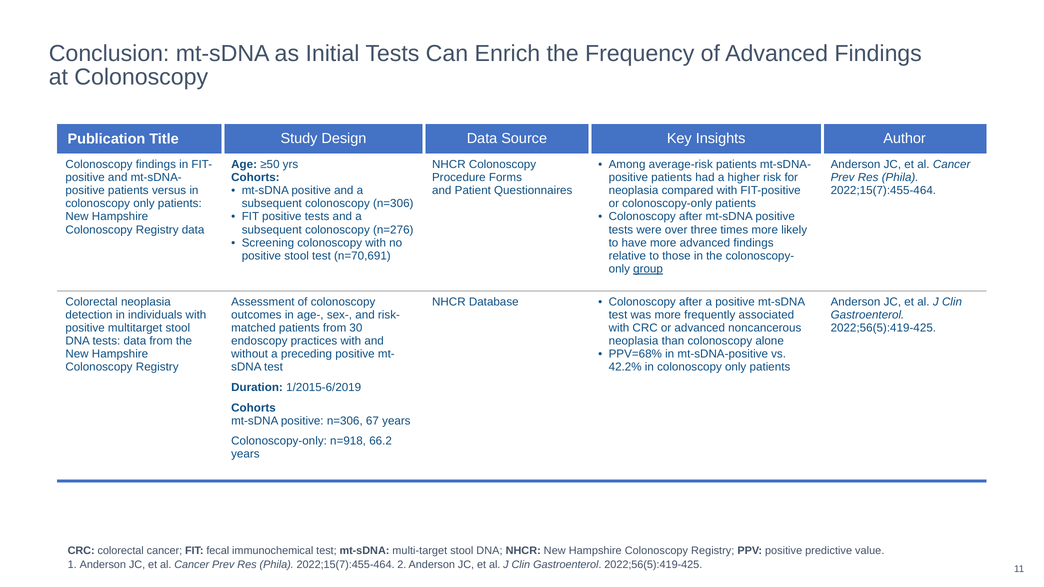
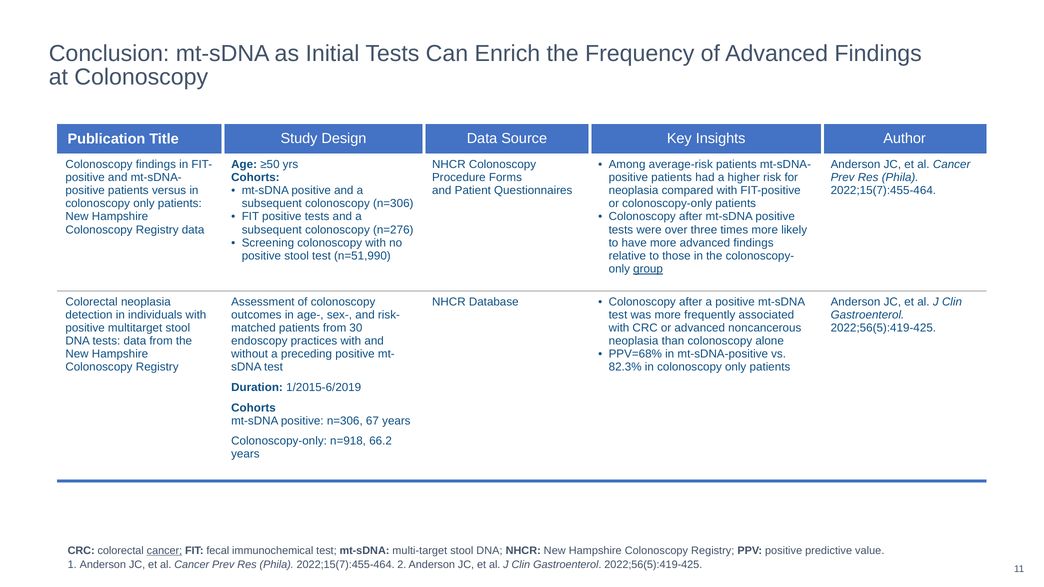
n=70,691: n=70,691 -> n=51,990 (362, 256)
42.2%: 42.2% -> 82.3% (625, 367)
cancer underline: none -> present (164, 551)
